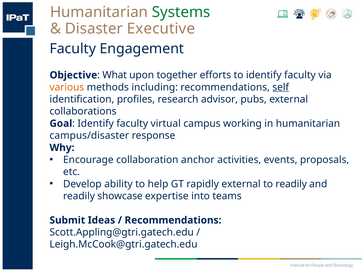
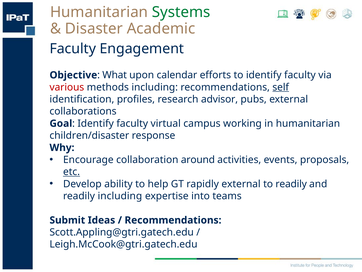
Executive: Executive -> Academic (161, 28)
together: together -> calendar (177, 75)
various colour: orange -> red (67, 87)
campus/disaster: campus/disaster -> children/disaster (89, 135)
anchor: anchor -> around (198, 159)
etc underline: none -> present (72, 172)
readily showcase: showcase -> including (120, 196)
